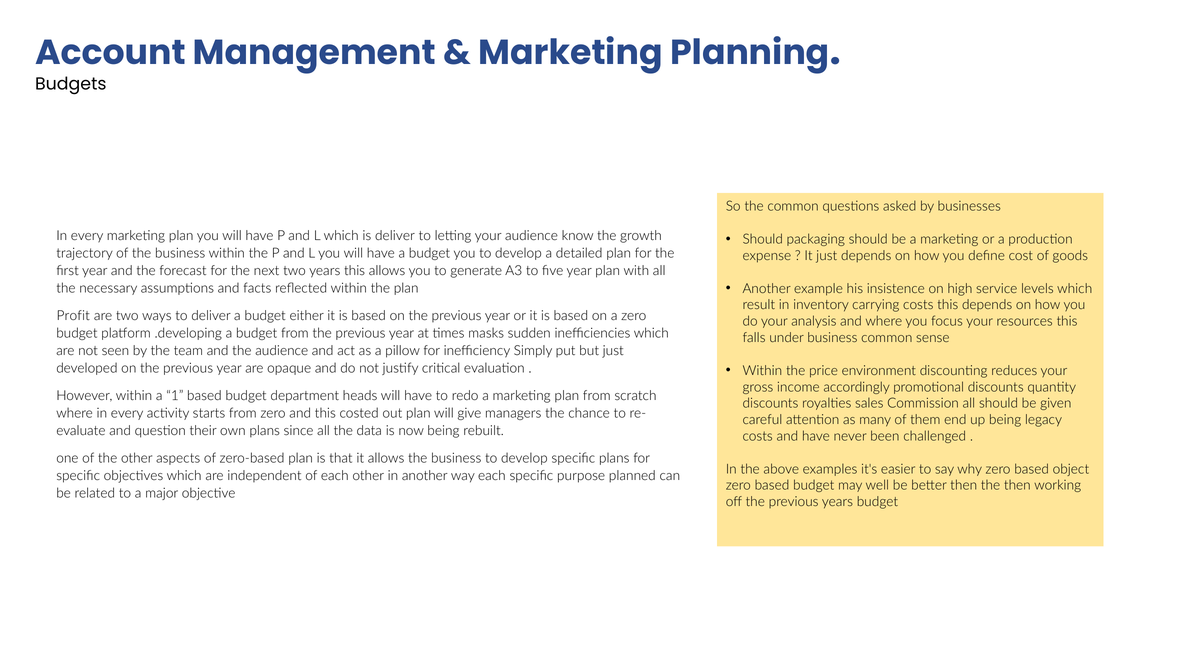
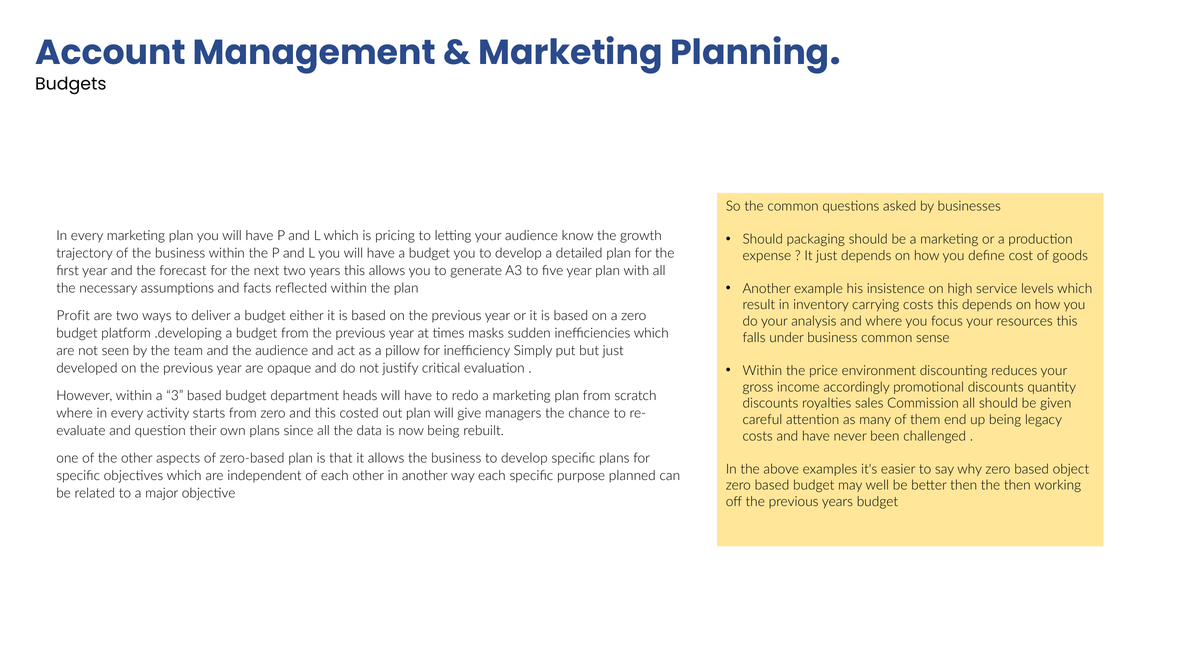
is deliver: deliver -> pricing (395, 235)
1: 1 -> 3 (175, 395)
